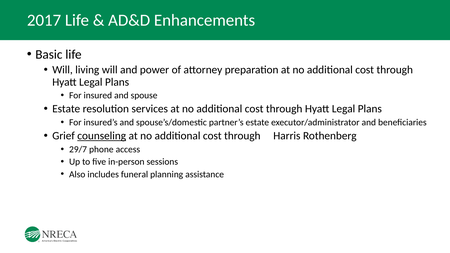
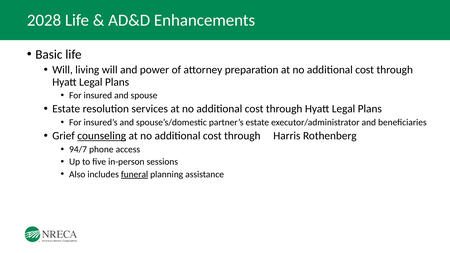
2017: 2017 -> 2028 (44, 20)
29/7: 29/7 -> 94/7 (78, 149)
funeral underline: none -> present (135, 174)
